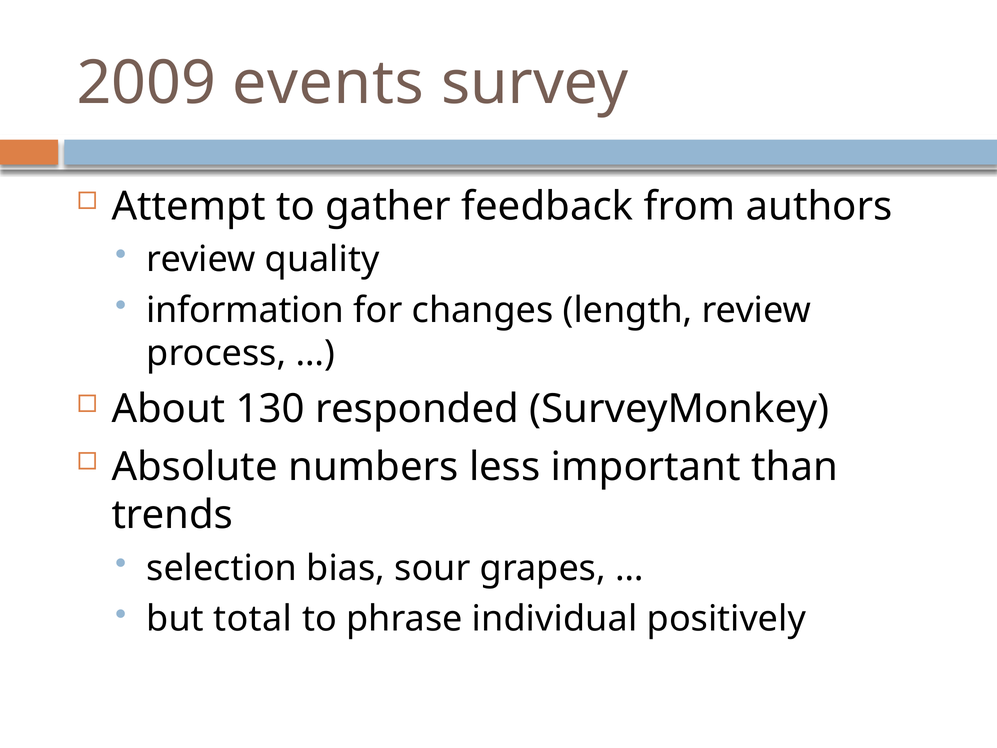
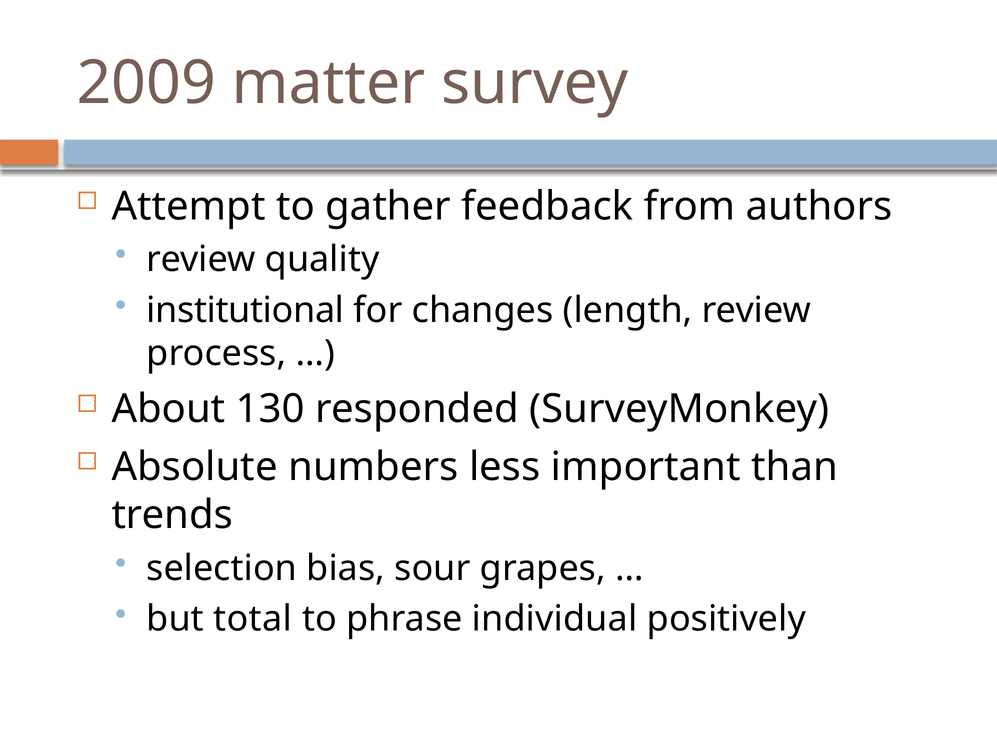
events: events -> matter (329, 83)
information: information -> institutional (245, 310)
